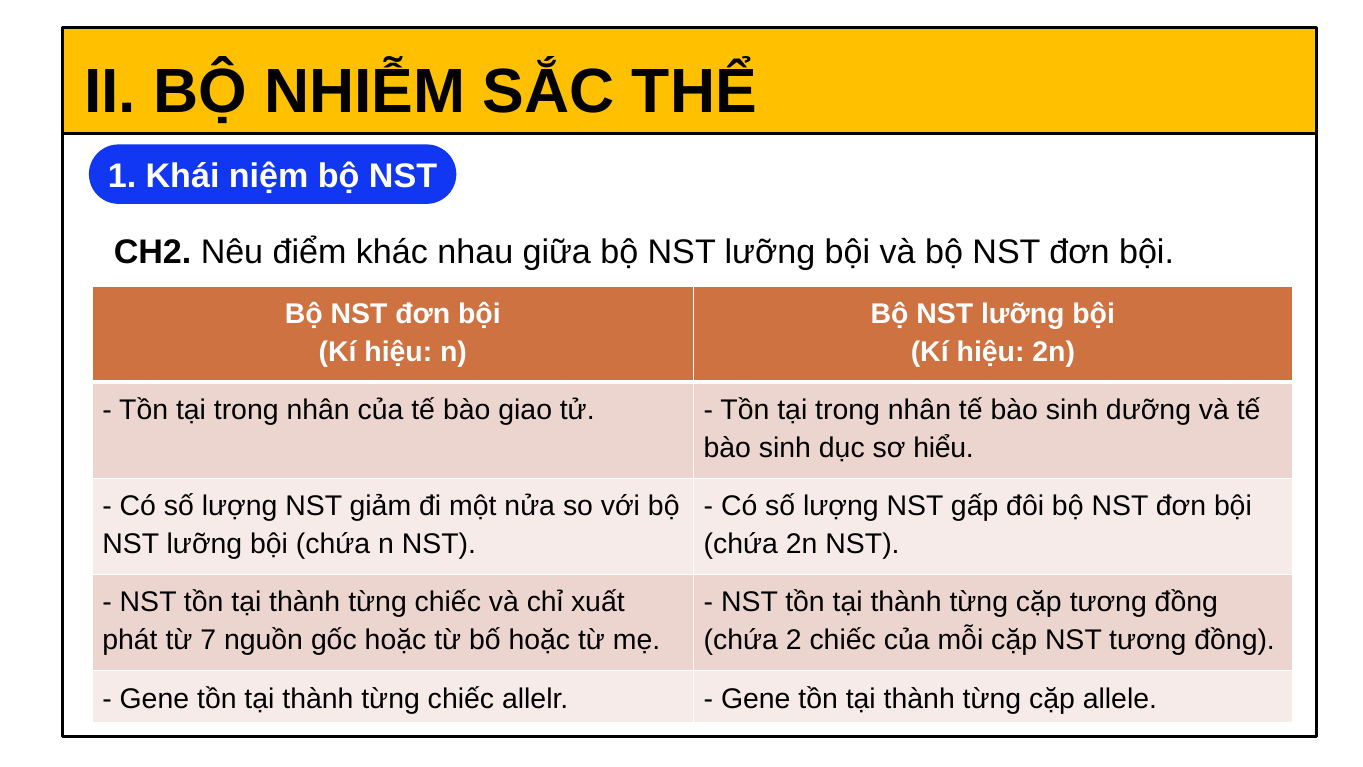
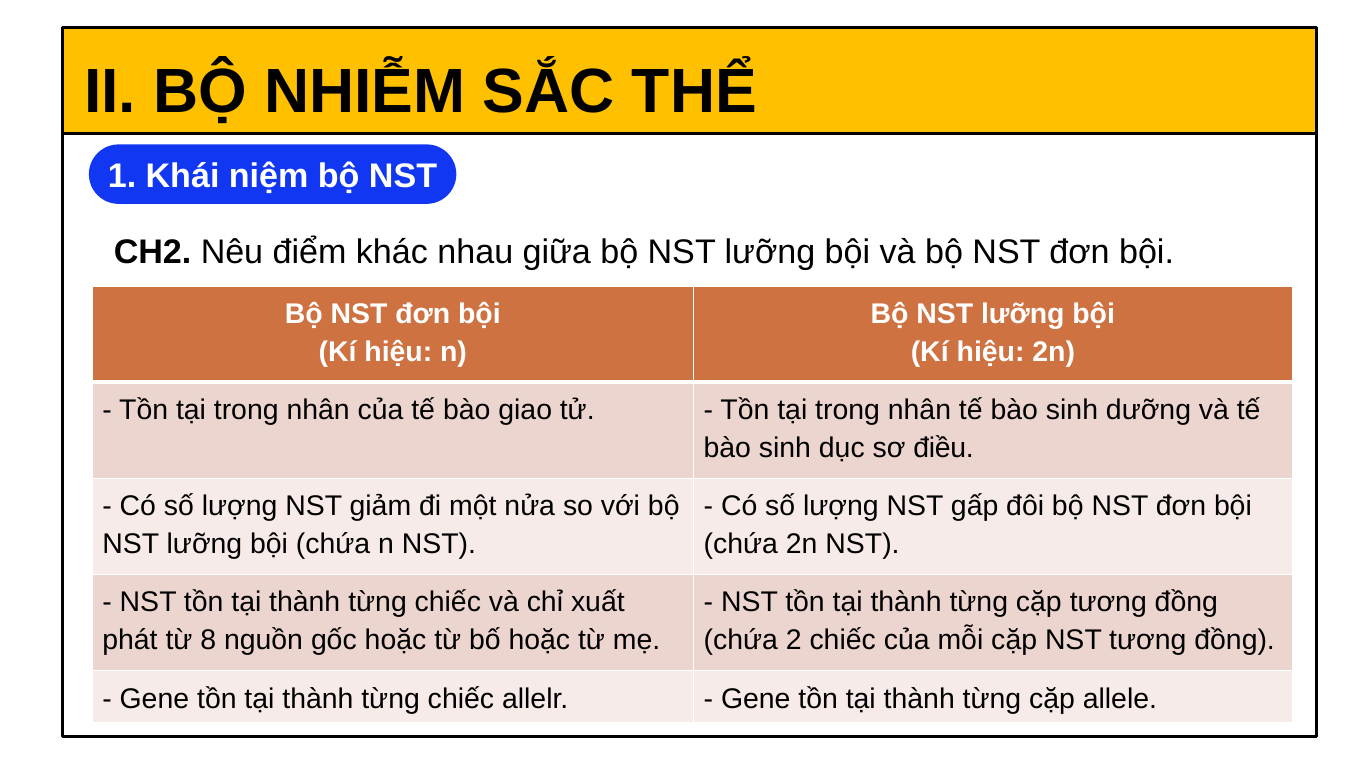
hiểu: hiểu -> điều (944, 448)
7: 7 -> 8 (208, 640)
